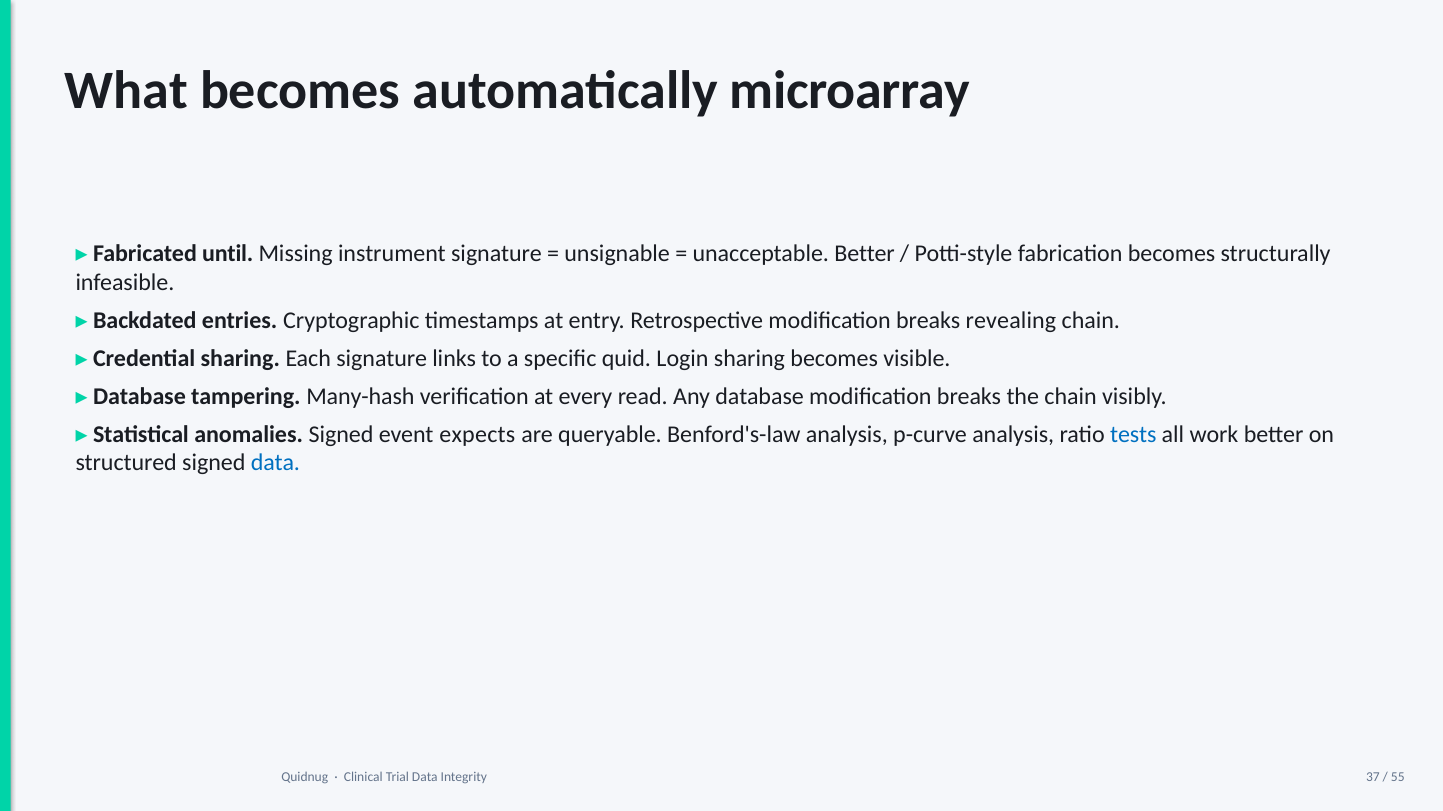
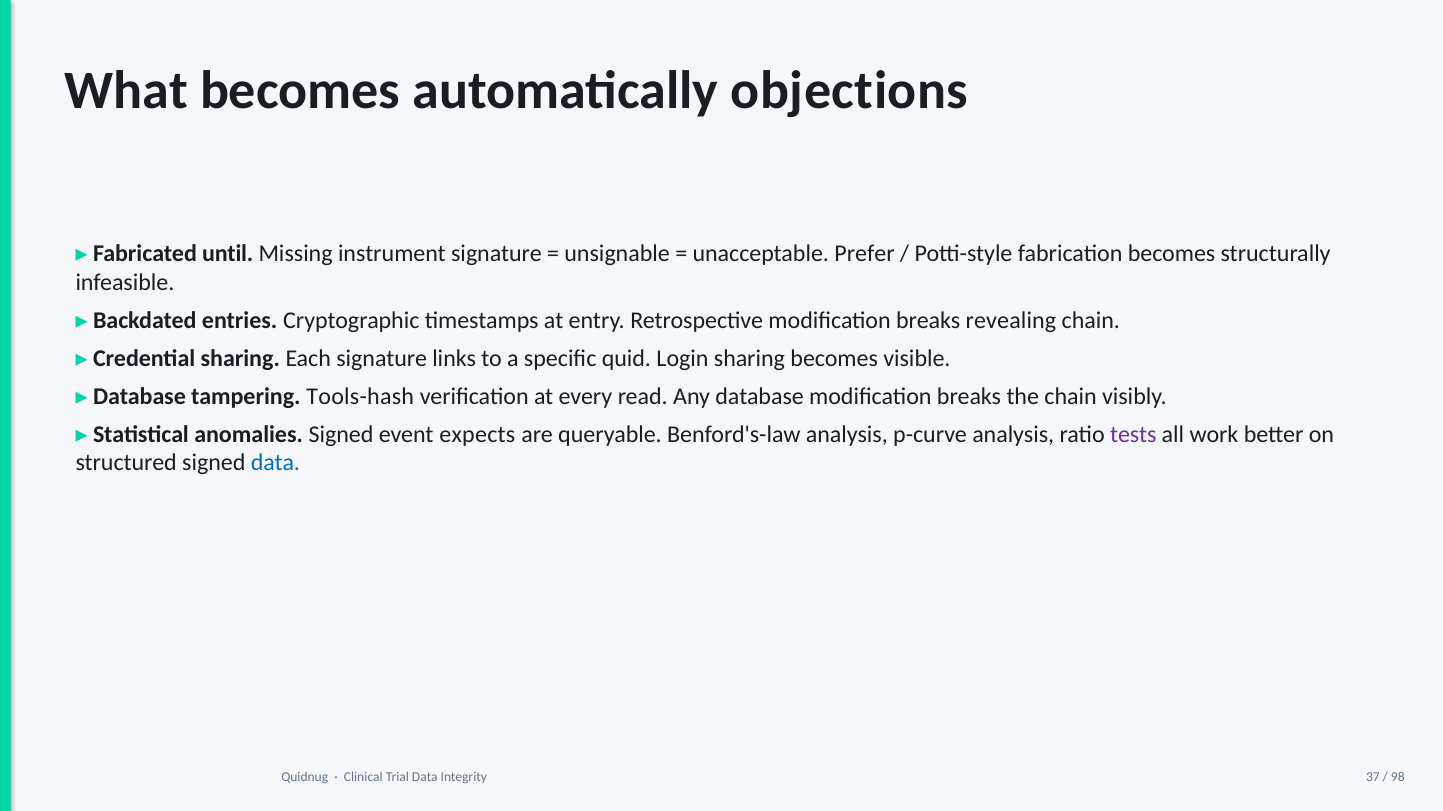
microarray: microarray -> objections (850, 90)
unacceptable Better: Better -> Prefer (865, 254)
Many-hash: Many-hash -> Tools-hash (360, 397)
tests colour: blue -> purple (1133, 435)
55: 55 -> 98 (1398, 777)
